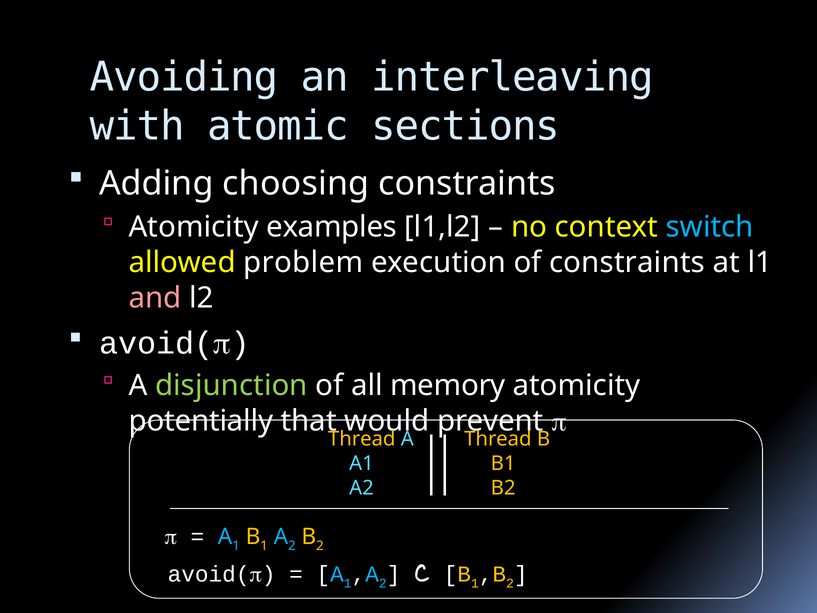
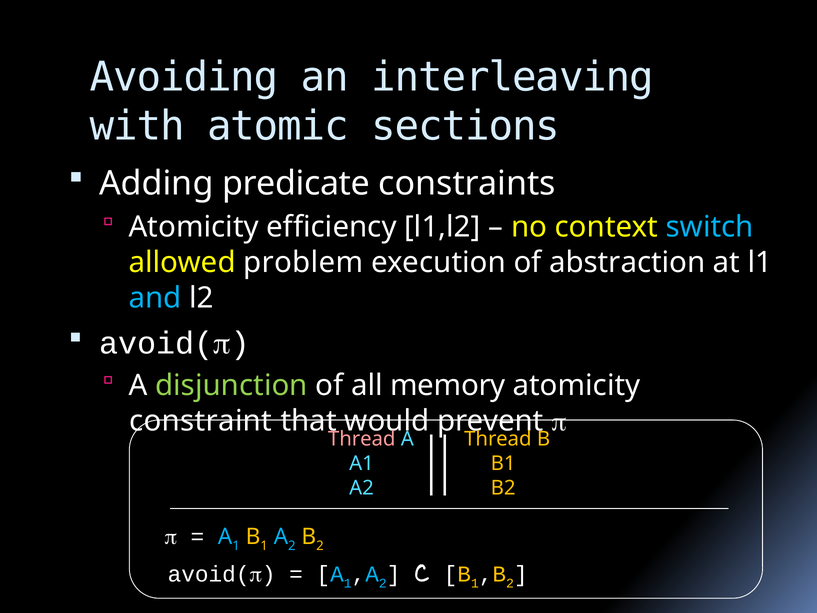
choosing: choosing -> predicate (296, 183)
examples: examples -> efficiency (331, 227)
of constraints: constraints -> abstraction (627, 263)
and colour: pink -> light blue (155, 298)
potentially: potentially -> constraint (201, 421)
Thread colour: yellow -> pink (362, 439)
